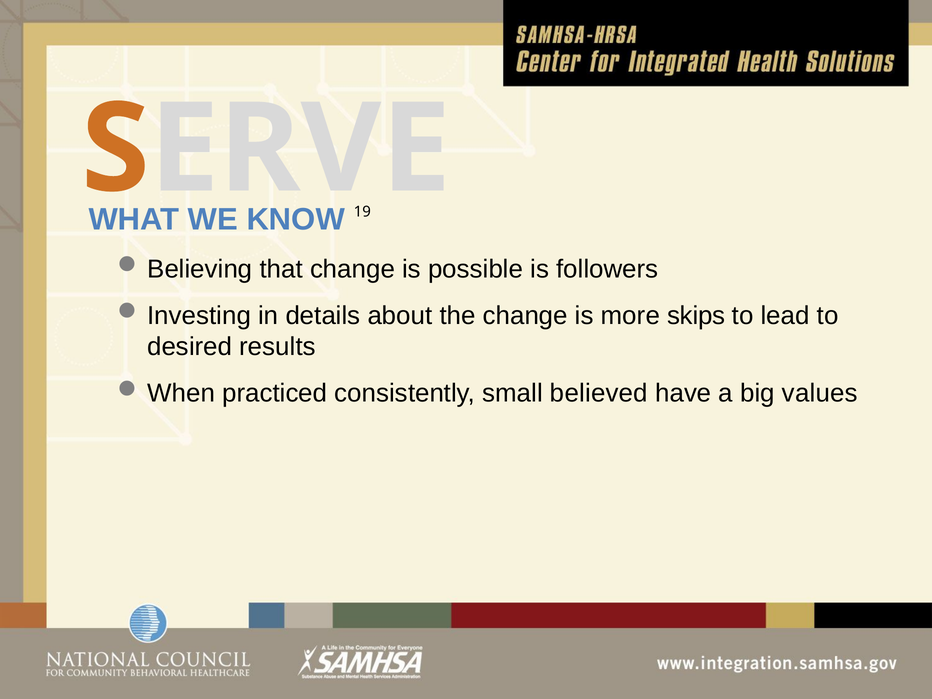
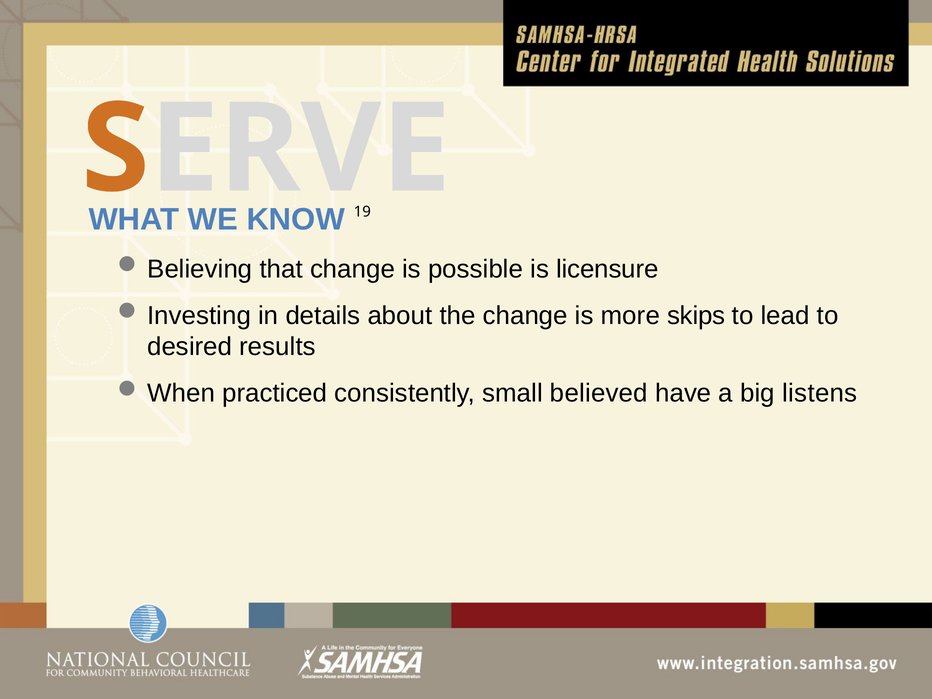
followers: followers -> licensure (607, 269)
values: values -> listens (820, 393)
